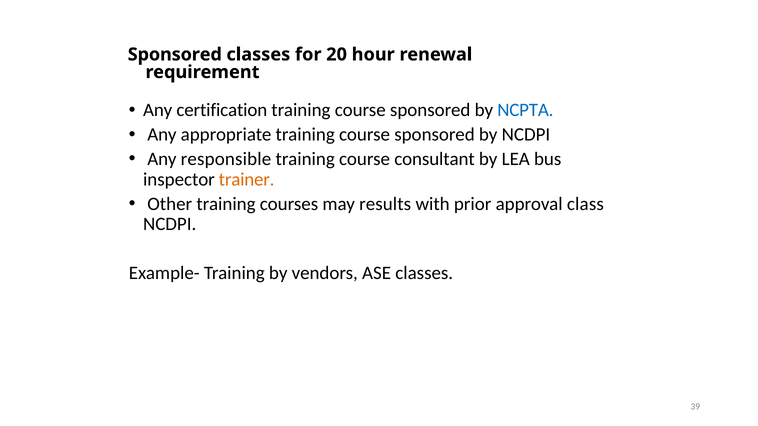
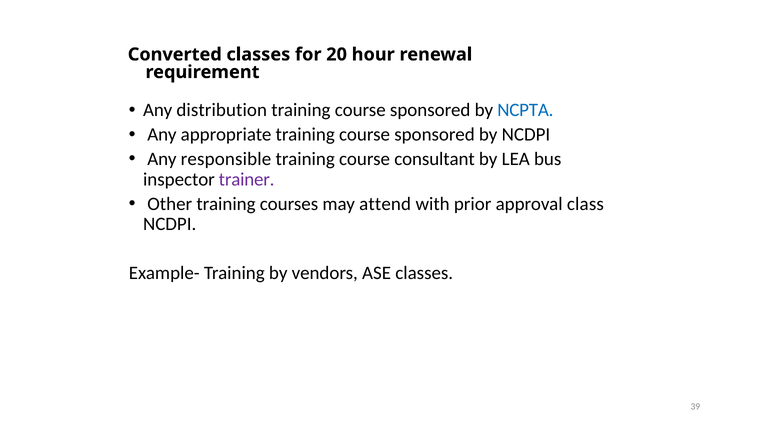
Sponsored: Sponsored -> Converted (175, 55)
certification: certification -> distribution (222, 110)
trainer colour: orange -> purple (247, 180)
results: results -> attend (385, 204)
